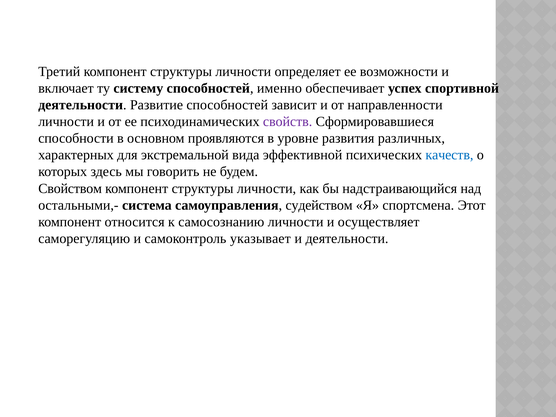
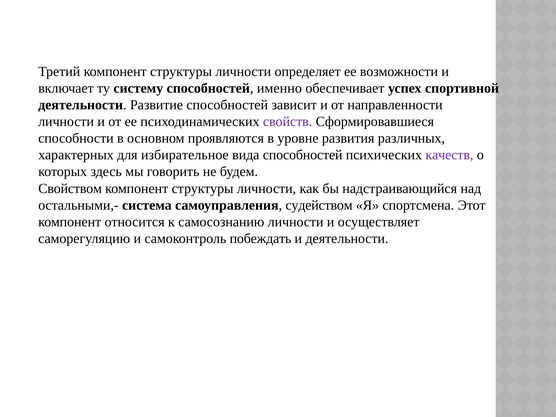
экстремальной: экстремальной -> избирательное (185, 155)
вида эффективной: эффективной -> способностей (303, 155)
качеств colour: blue -> purple (449, 155)
указывает: указывает -> побеждать (261, 238)
